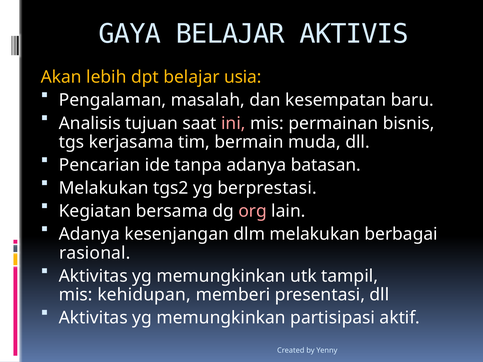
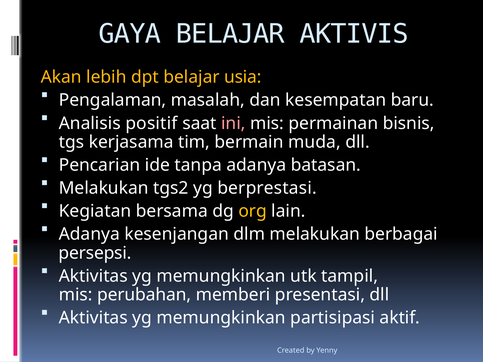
tujuan: tujuan -> positif (151, 123)
org colour: pink -> yellow (253, 211)
rasional: rasional -> persepsi (95, 253)
kehidupan: kehidupan -> perubahan (144, 295)
